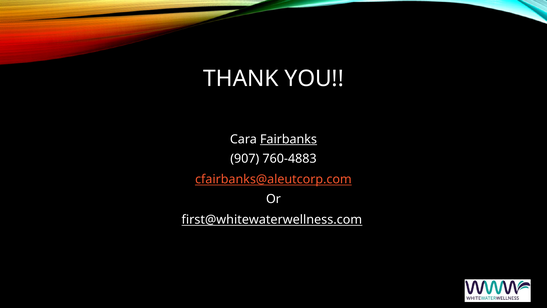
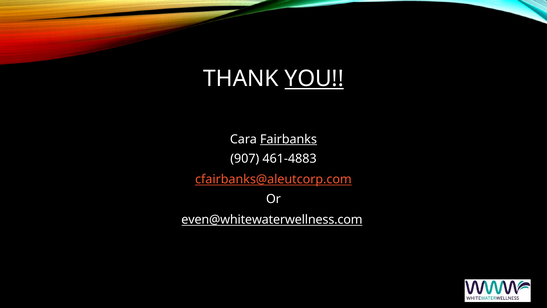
YOU underline: none -> present (314, 79)
760-4883: 760-4883 -> 461-4883 (290, 158)
first@whitewaterwellness.com: first@whitewaterwellness.com -> even@whitewaterwellness.com (272, 219)
